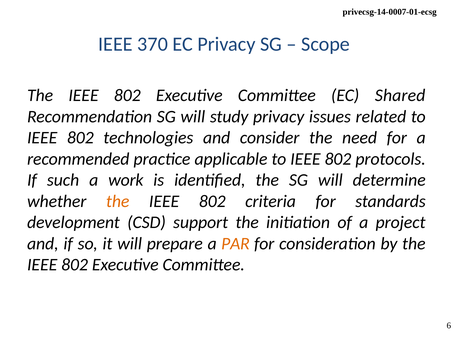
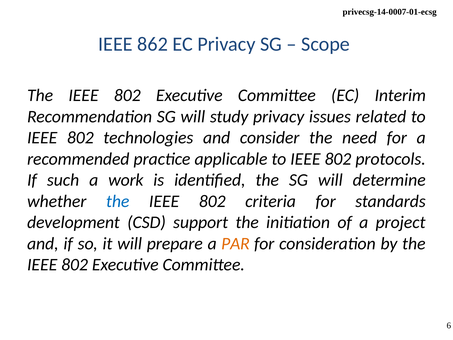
370: 370 -> 862 (153, 44)
Shared: Shared -> Interim (400, 95)
the colour: orange -> blue (118, 201)
